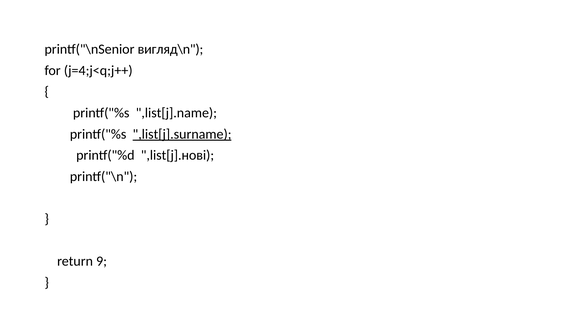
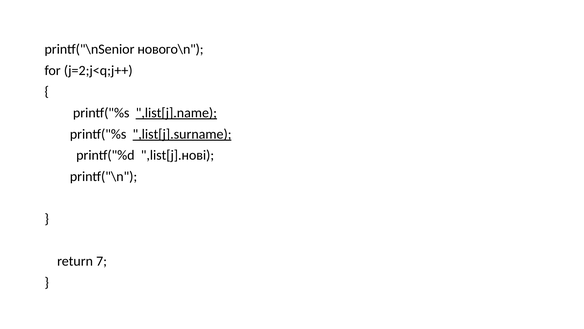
вигляд\n: вигляд\n -> нового\n (170, 49)
j=4;j<q;j++: j=4;j<q;j++ -> j=2;j<q;j++ (98, 70)
,list[j].name underline: none -> present (176, 113)
9: 9 -> 7 (102, 261)
